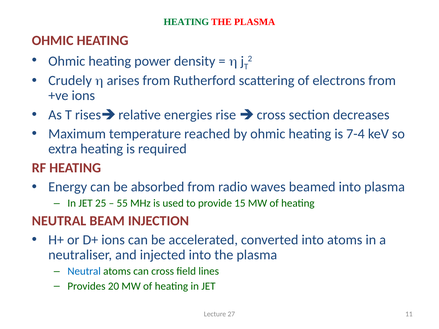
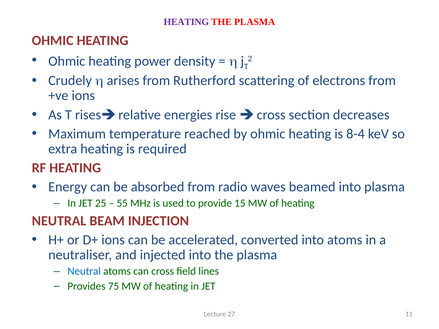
HEATING colour: green -> purple (186, 22)
7-4: 7-4 -> 8-4 (355, 134)
20: 20 -> 75 (114, 286)
